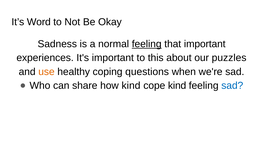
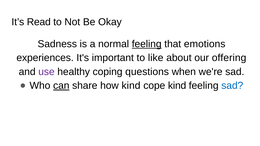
Word: Word -> Read (39, 22)
that important: important -> emotions (205, 44)
this: this -> like (156, 58)
puzzles: puzzles -> offering (229, 58)
use colour: orange -> purple (46, 72)
can underline: none -> present (61, 86)
